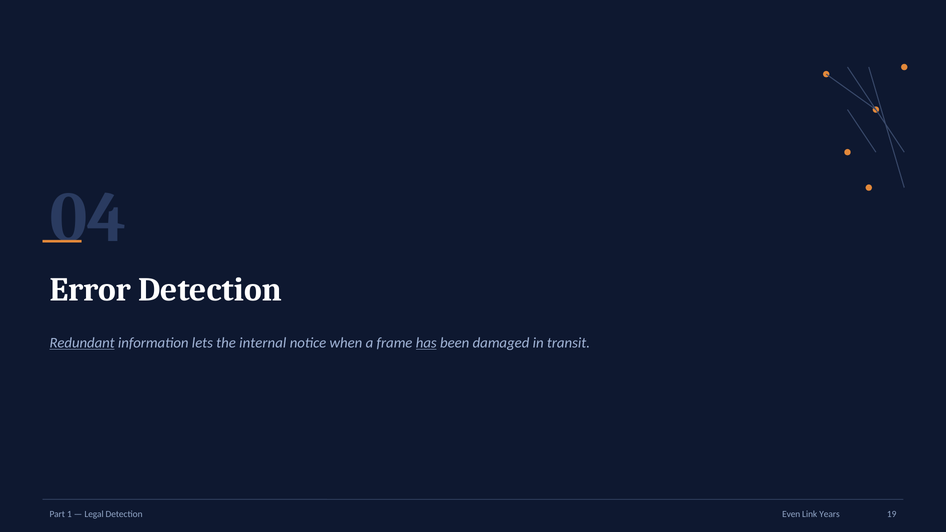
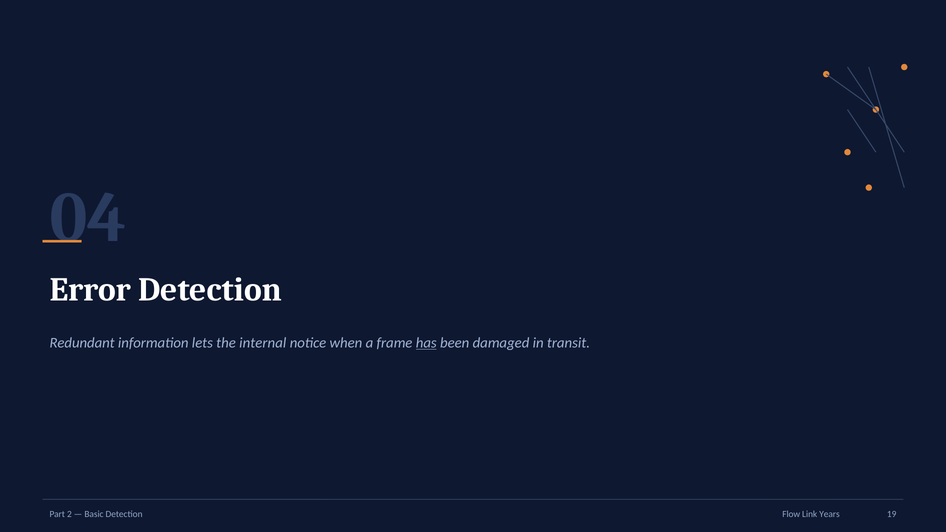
Redundant underline: present -> none (82, 343)
1: 1 -> 2 (69, 514)
Legal: Legal -> Basic (94, 514)
Even: Even -> Flow (791, 514)
